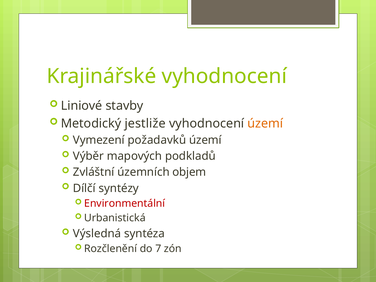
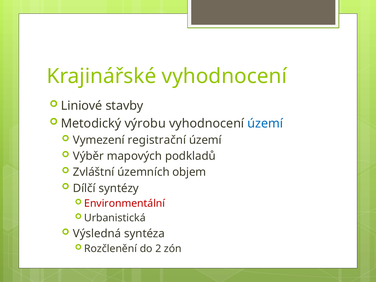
jestliže: jestliže -> výrobu (145, 123)
území colour: orange -> blue (265, 123)
požadavků: požadavků -> registrační (157, 140)
7: 7 -> 2 (158, 249)
